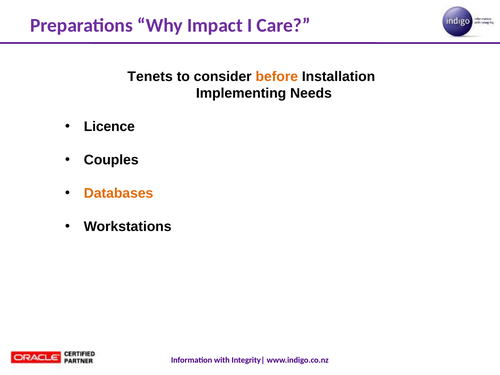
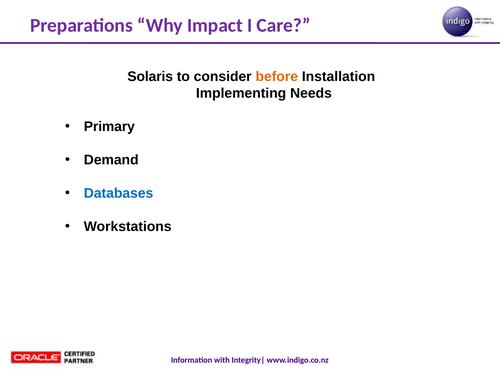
Tenets: Tenets -> Solaris (150, 77)
Licence: Licence -> Primary (109, 127)
Couples: Couples -> Demand (111, 160)
Databases colour: orange -> blue (119, 193)
